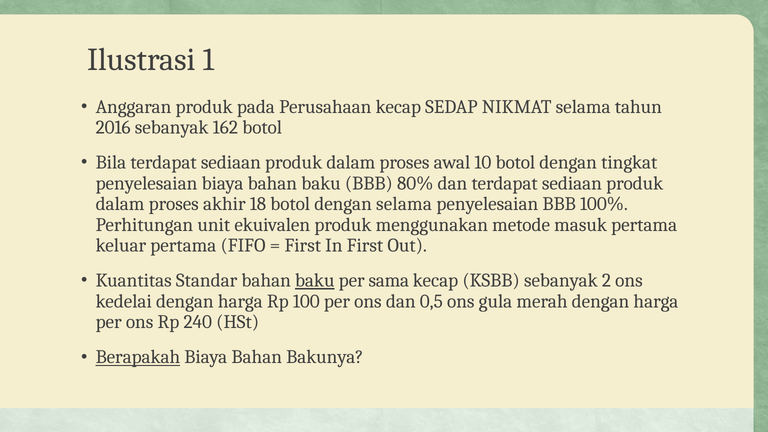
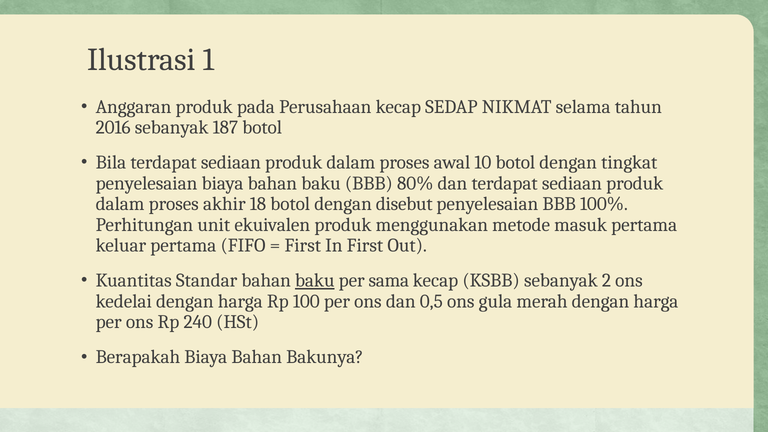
162: 162 -> 187 (225, 127)
dengan selama: selama -> disebut (404, 204)
Berapakah underline: present -> none (138, 357)
